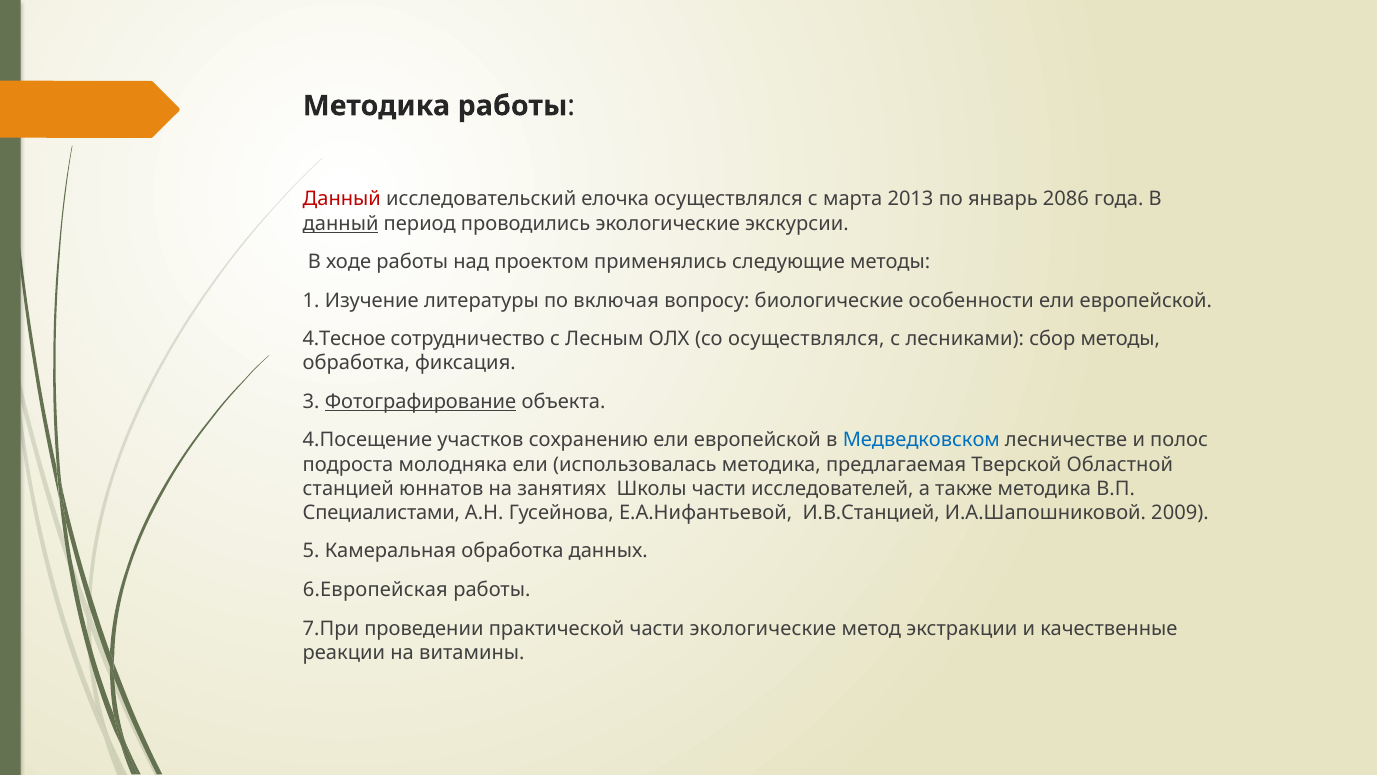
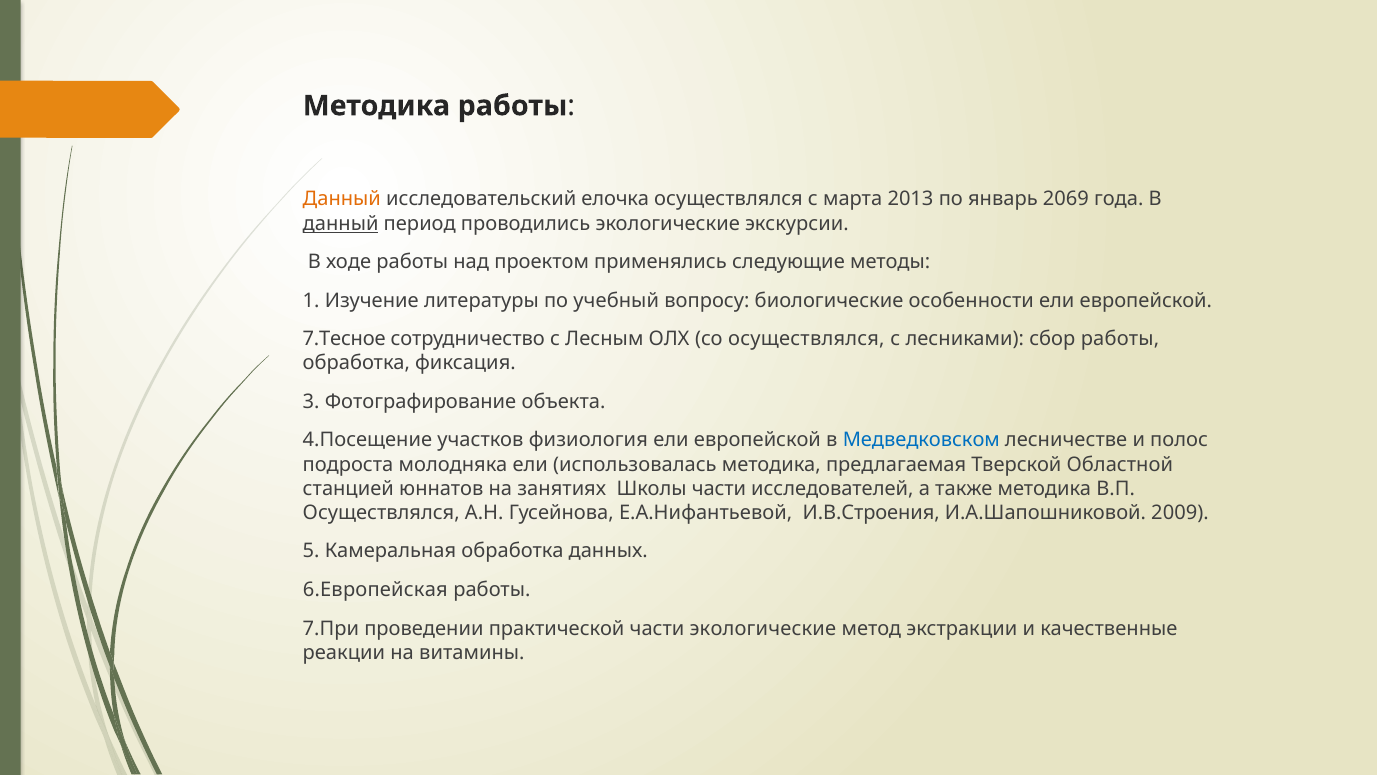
Данный colour: red -> orange (342, 199)
2086: 2086 -> 2069 (1066, 199)
включая: включая -> учебный (616, 300)
4.Тесное: 4.Тесное -> 7.Тесное (344, 339)
сбор методы: методы -> работы (1120, 339)
Фотографирование underline: present -> none (421, 402)
сохранению: сохранению -> физиология (588, 440)
Специалистами: Специалистами -> Осуществлялся (381, 513)
И.В.Станцией: И.В.Станцией -> И.В.Строения (871, 513)
